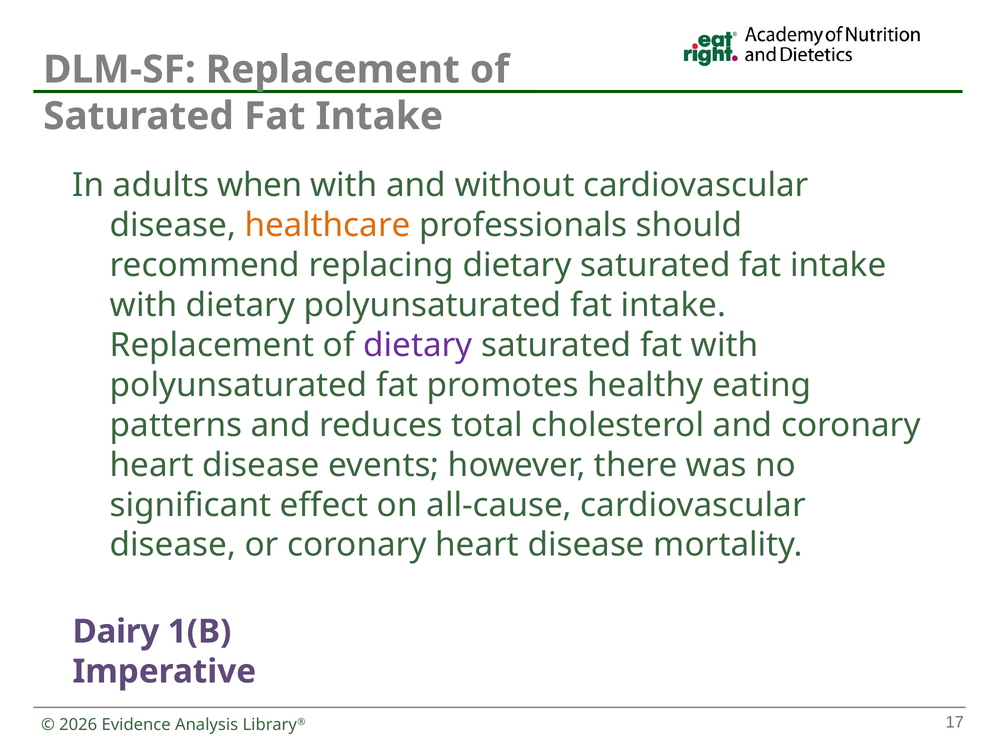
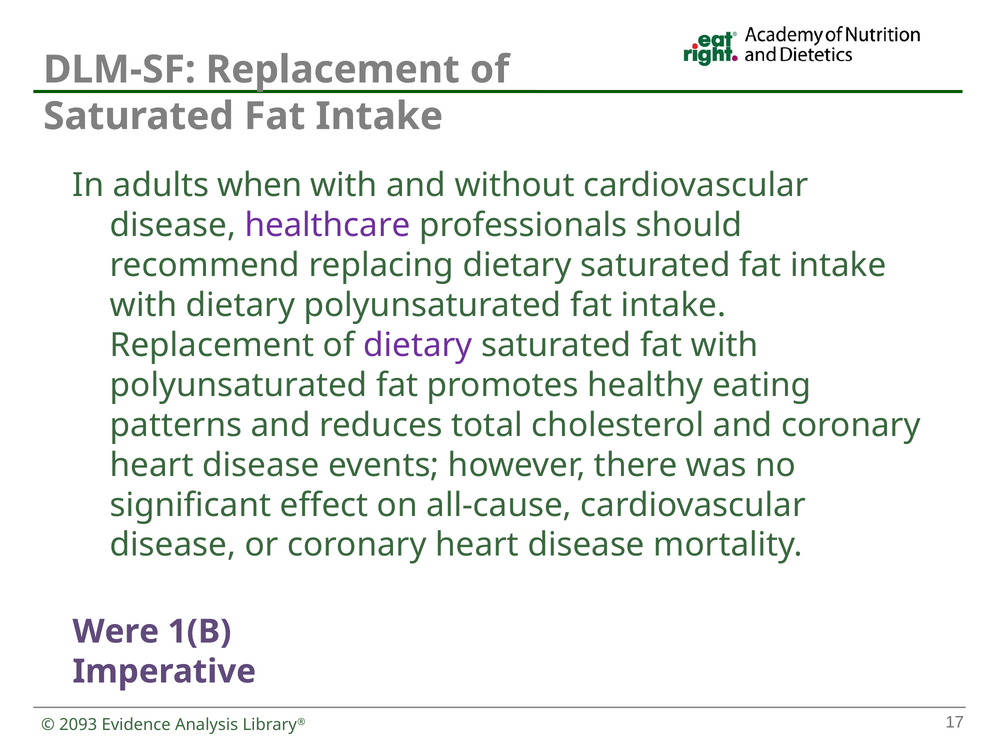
healthcare colour: orange -> purple (328, 225)
Dairy: Dairy -> Were (116, 632)
2026: 2026 -> 2093 (78, 725)
